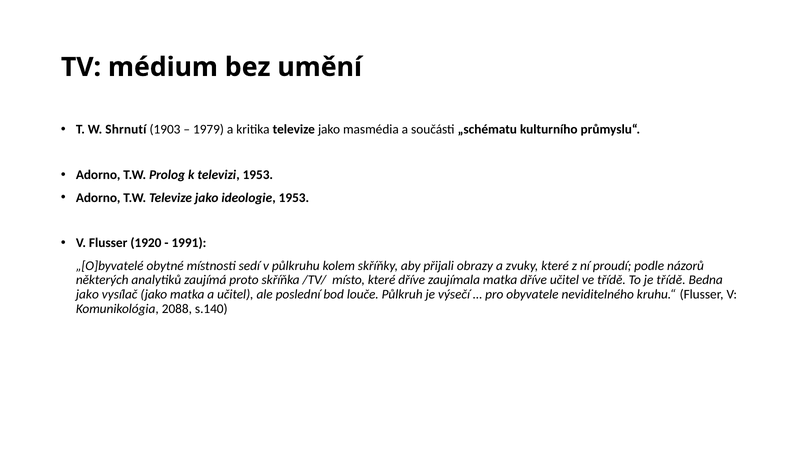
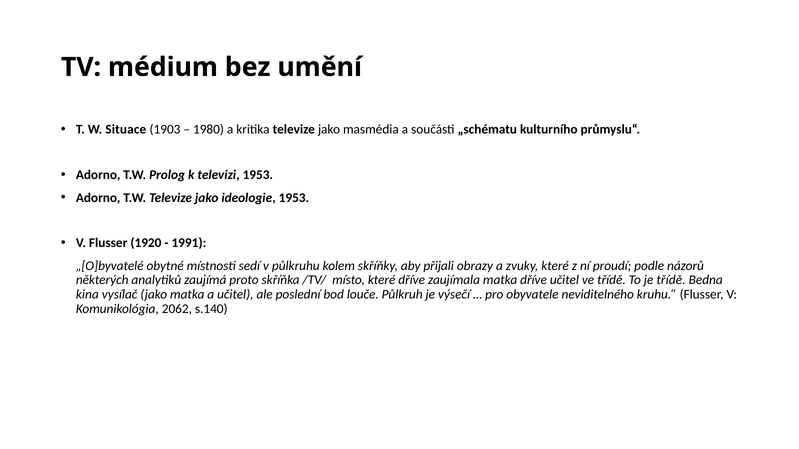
Shrnutí: Shrnutí -> Situace (126, 130)
1979: 1979 -> 1980 (209, 130)
jako: jako -> kina (87, 295)
2088: 2088 -> 2062 (177, 309)
